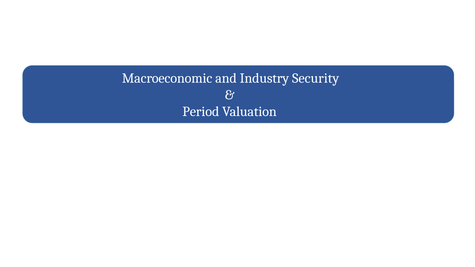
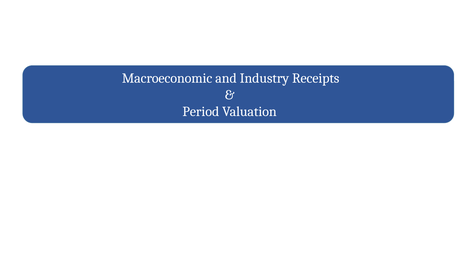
Security: Security -> Receipts (316, 78)
